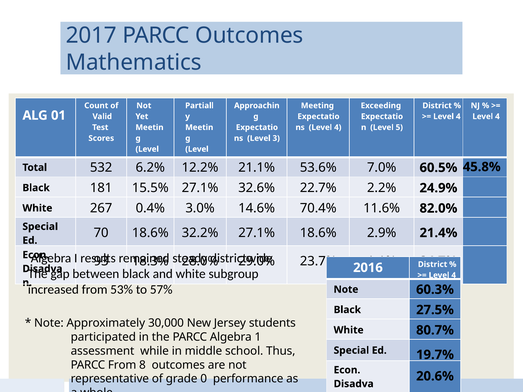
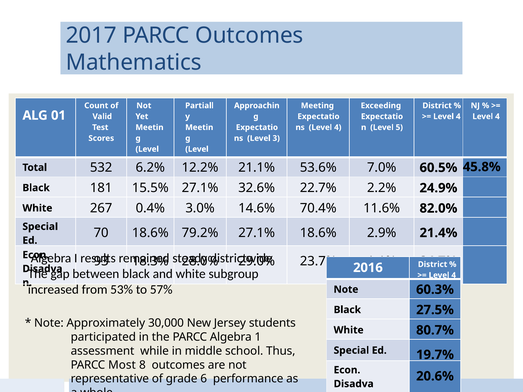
32.2%: 32.2% -> 79.2% (200, 233)
PARCC From: From -> Most (122, 365)
0: 0 -> 6 (204, 379)
